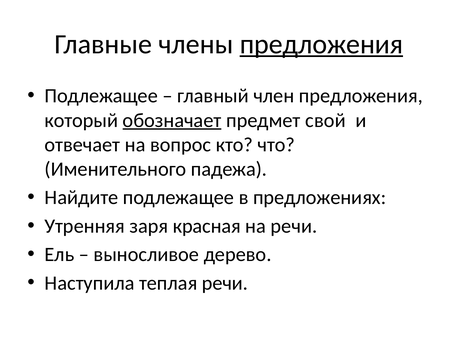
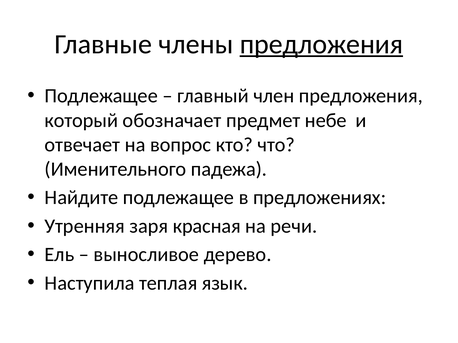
обозначает underline: present -> none (172, 121)
свой: свой -> небе (326, 121)
теплая речи: речи -> язык (225, 283)
